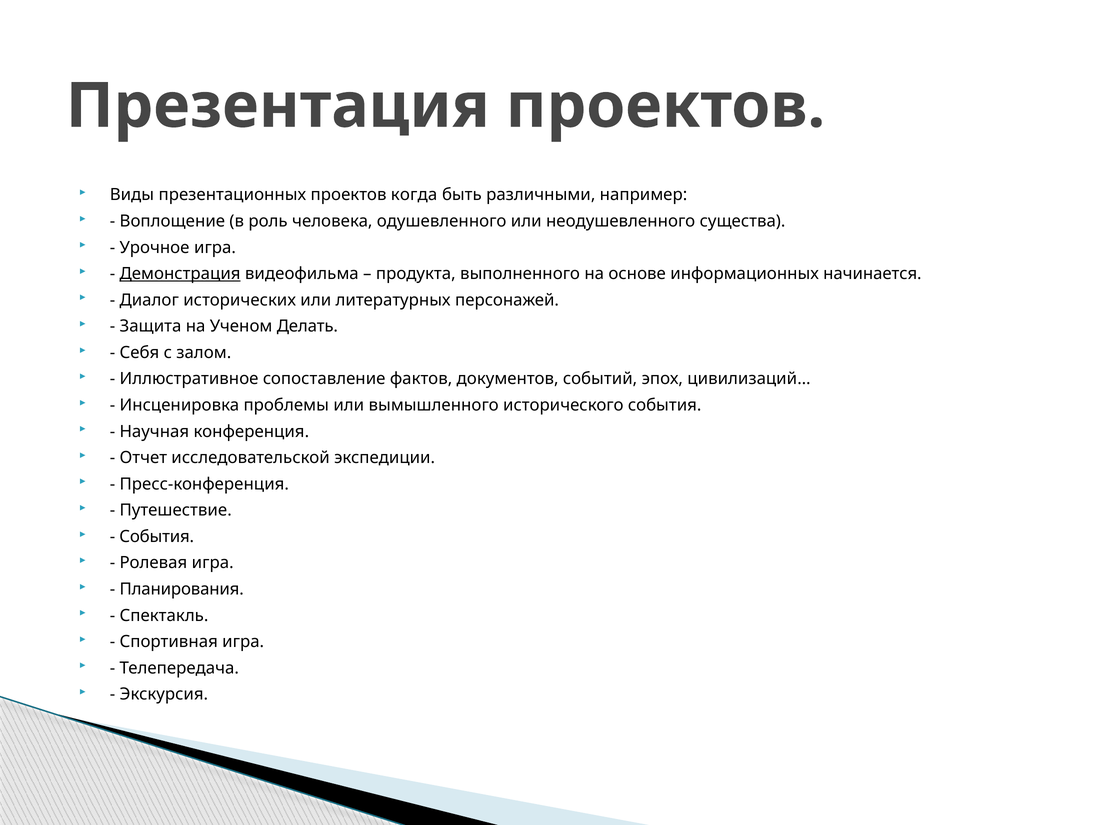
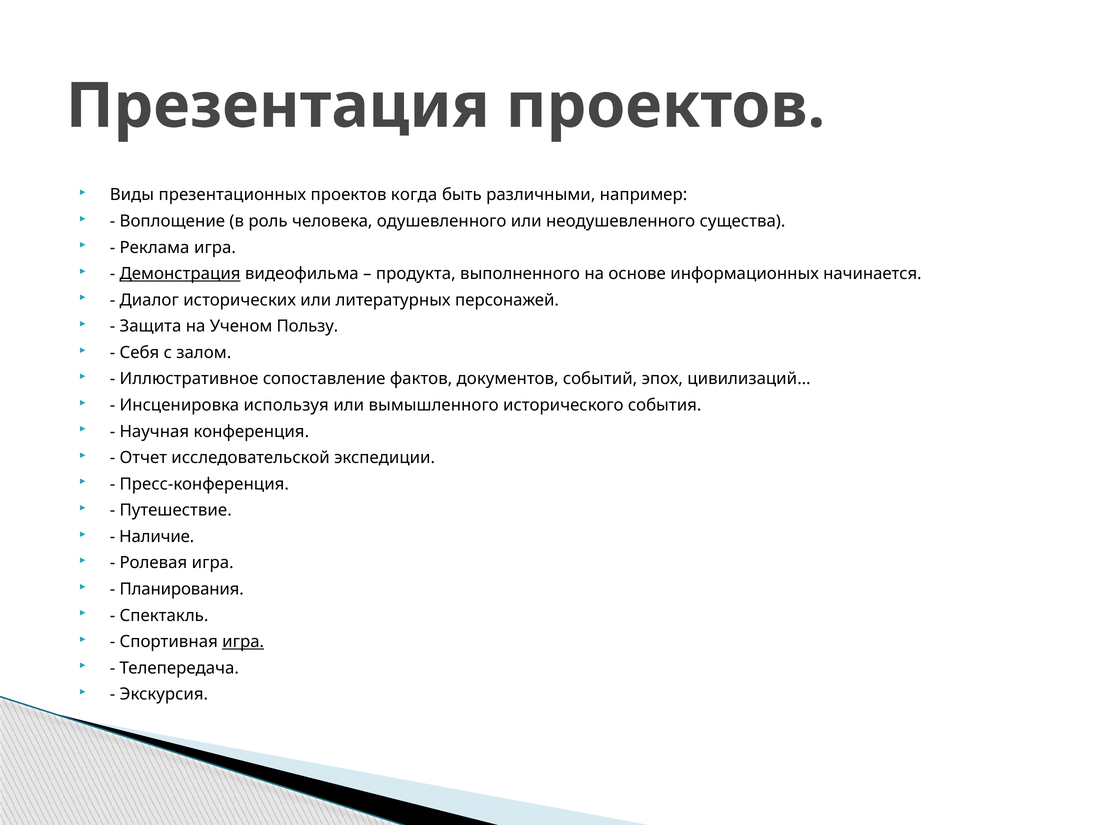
Урочное: Урочное -> Реклама (154, 247)
Делать: Делать -> Пользу (307, 326)
проблемы: проблемы -> используя (286, 405)
События: События -> Наличие (157, 537)
игра underline: none -> present (243, 642)
